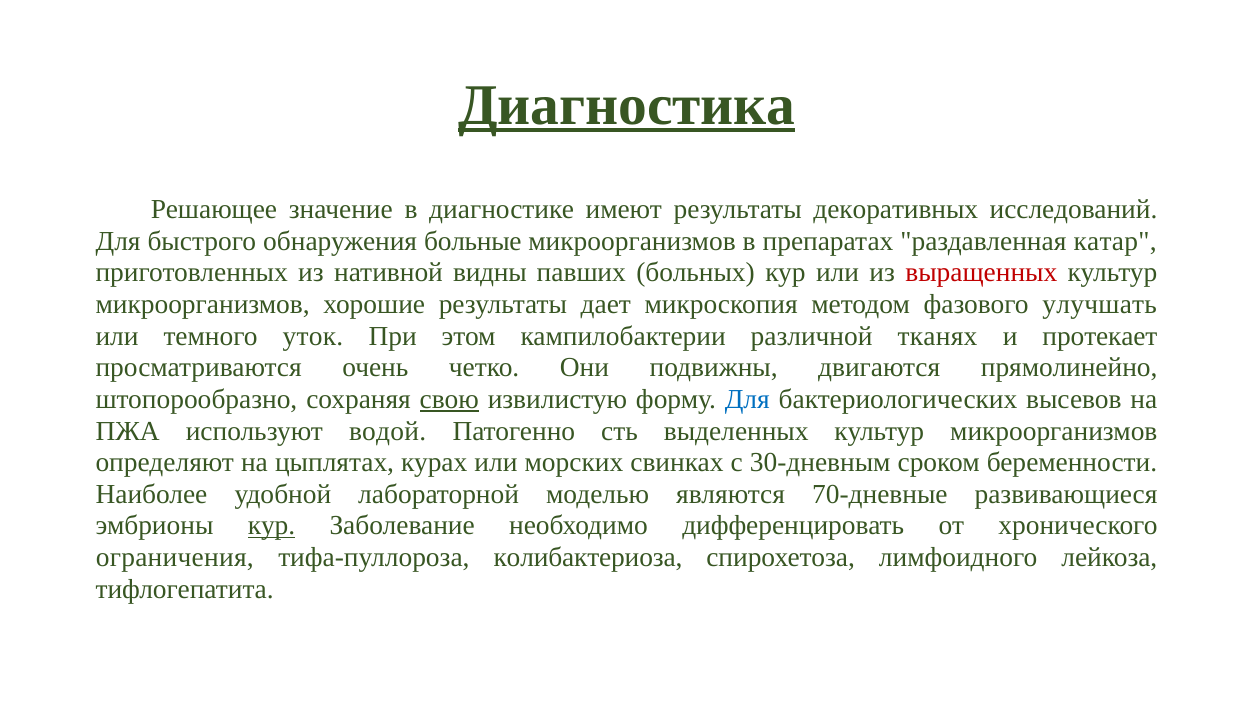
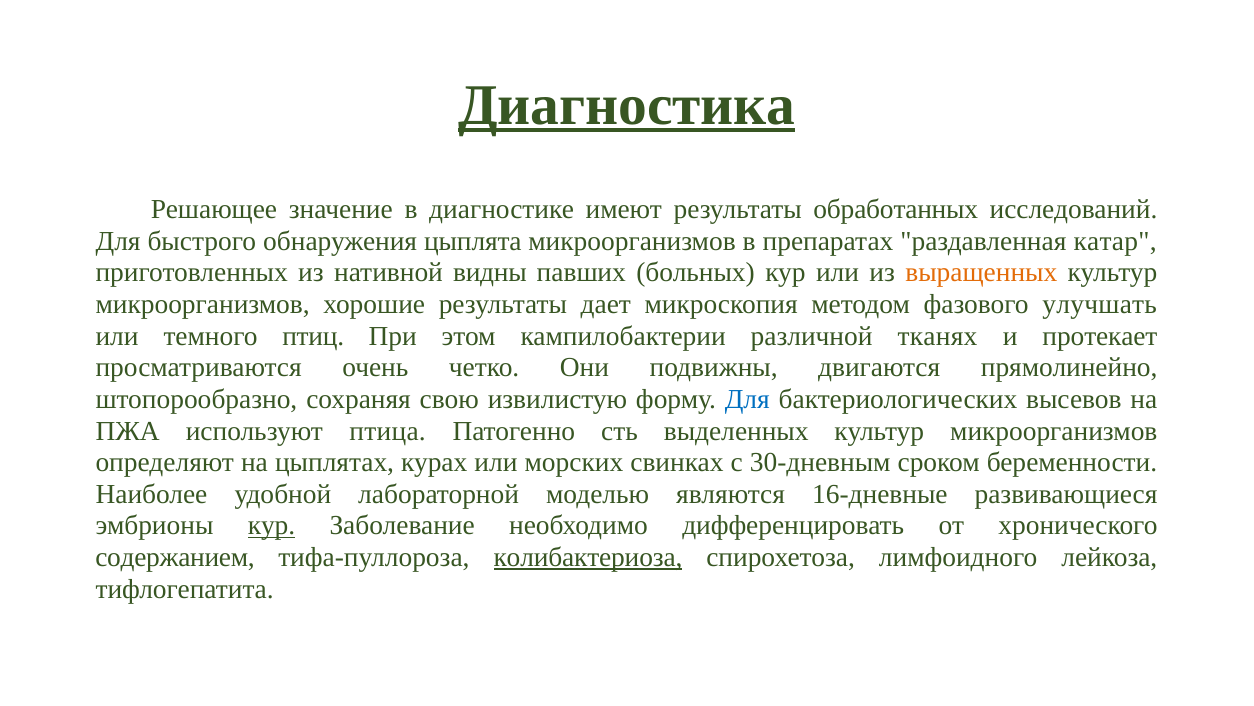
декоративных: декоративных -> обработанных (896, 210)
больные: больные -> цыплята (473, 241)
выращенных colour: red -> orange (981, 273)
уток: уток -> птиц (313, 336)
свою underline: present -> none (449, 399)
водой: водой -> птица (388, 431)
70-дневные: 70-дневные -> 16-дневные (880, 494)
ограничения: ограничения -> содержанием (175, 557)
колибактериоза underline: none -> present (588, 557)
